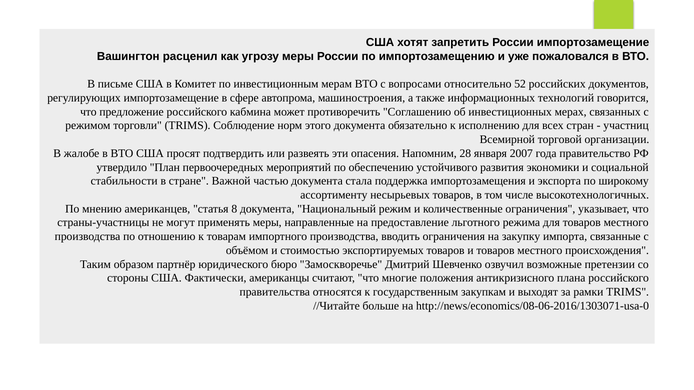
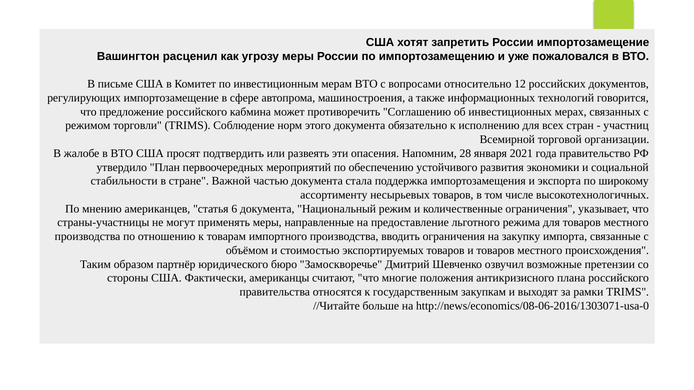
52: 52 -> 12 (520, 84)
2007: 2007 -> 2021 (521, 153)
8: 8 -> 6 (234, 209)
